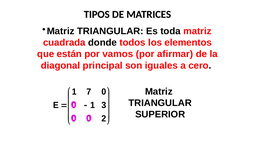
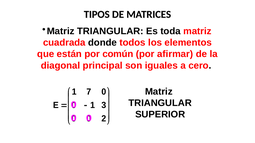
vamos: vamos -> común (118, 54)
